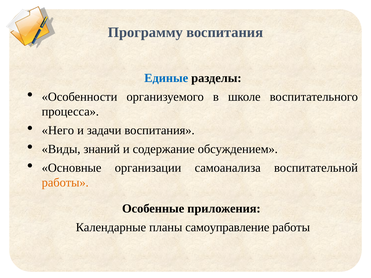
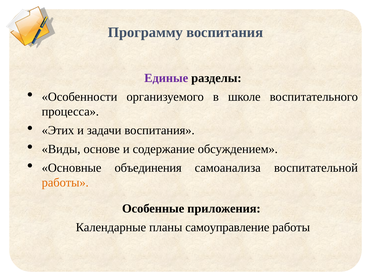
Единые colour: blue -> purple (166, 78)
Него: Него -> Этих (58, 130)
знаний: знаний -> основе (102, 149)
организации: организации -> объединения (148, 168)
